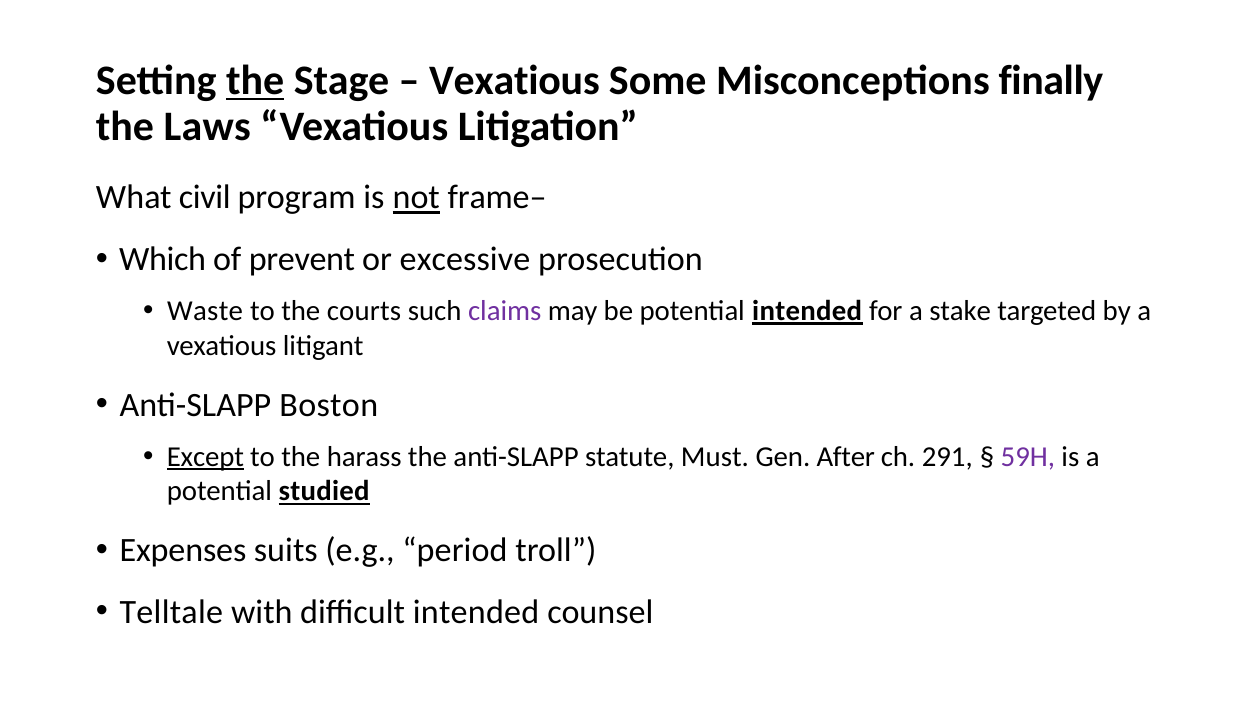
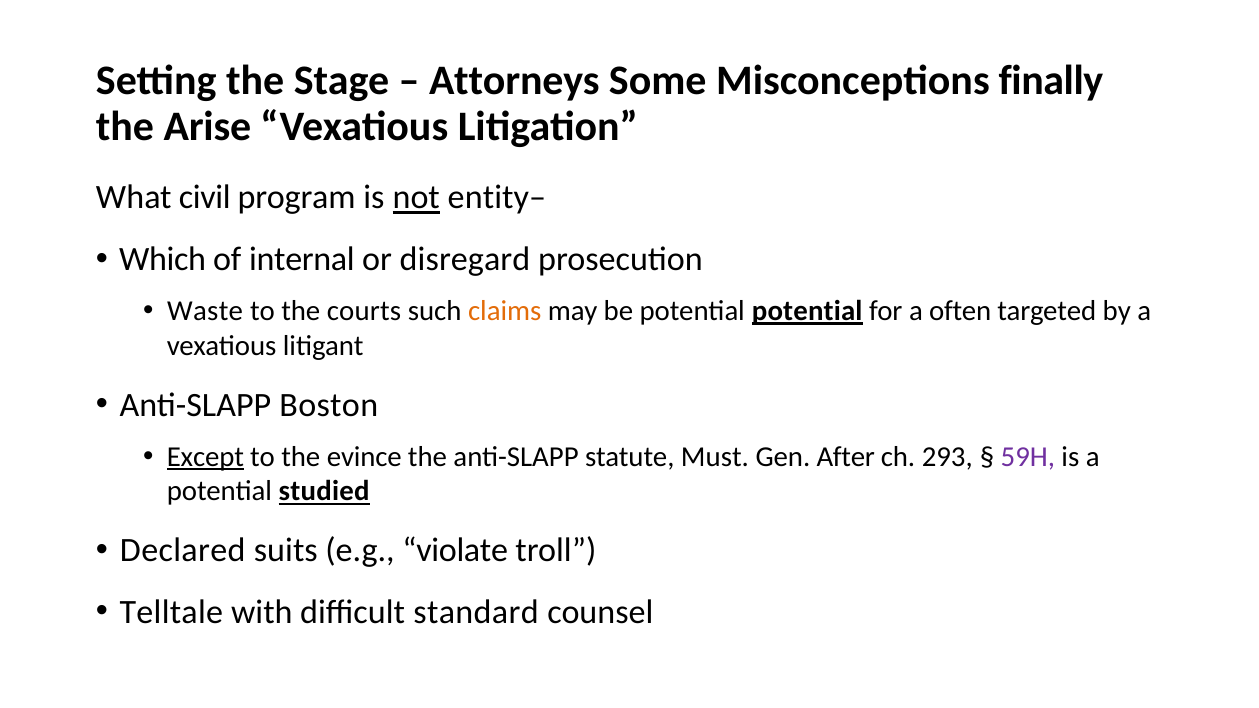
the underline: present -> none (255, 81)
Vexatious: Vexatious -> Attorneys (514, 81)
Laws: Laws -> Arise (207, 126)
frame–: frame– -> entity– (497, 198)
prevent: prevent -> internal (302, 260)
excessive: excessive -> disregard (465, 260)
claims colour: purple -> orange (505, 311)
potential intended: intended -> potential (807, 311)
stake: stake -> often (960, 311)
harass: harass -> evince (364, 457)
291: 291 -> 293 (947, 457)
Expenses: Expenses -> Declared (183, 551)
period: period -> violate (455, 551)
difficult intended: intended -> standard (476, 613)
